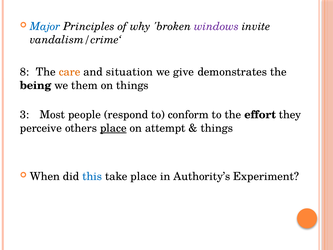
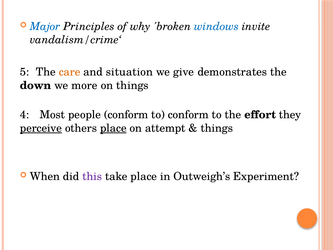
windows colour: purple -> blue (216, 26)
8: 8 -> 5 (25, 72)
being: being -> down (36, 85)
them: them -> more (84, 85)
3: 3 -> 4 (25, 115)
people respond: respond -> conform (126, 115)
perceive underline: none -> present (41, 128)
this colour: blue -> purple (92, 176)
Authority’s: Authority’s -> Outweigh’s (202, 176)
